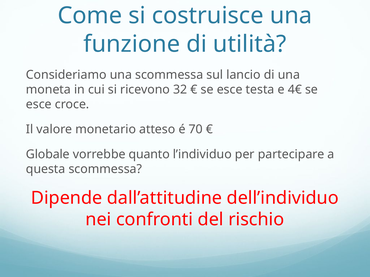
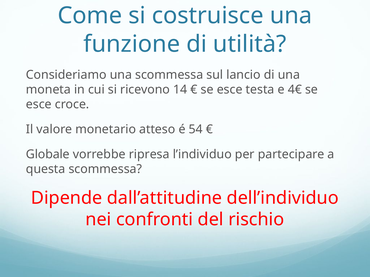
32: 32 -> 14 (180, 90)
70: 70 -> 54 (196, 130)
quanto: quanto -> ripresa (149, 155)
